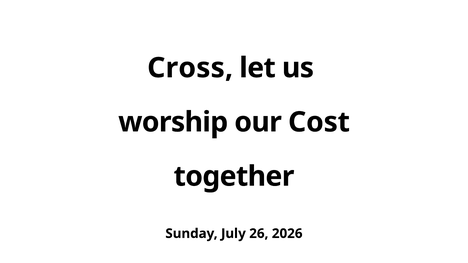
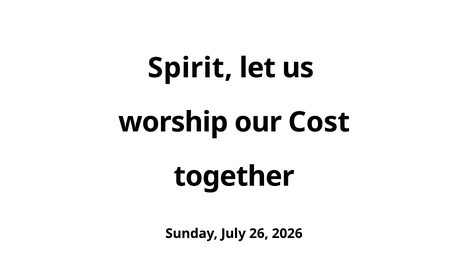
Cross: Cross -> Spirit (190, 68)
